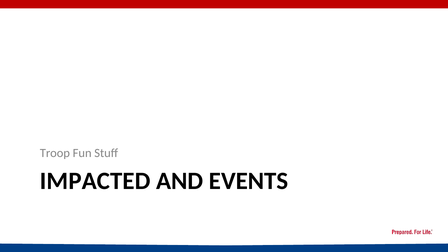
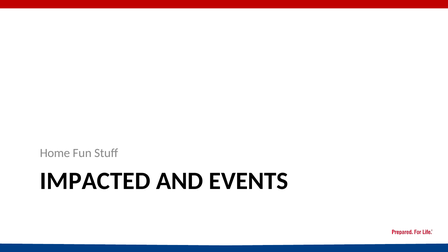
Troop: Troop -> Home (55, 153)
